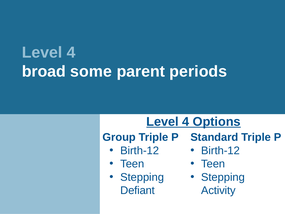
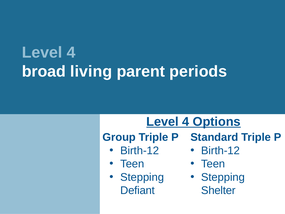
some: some -> living (91, 71)
Activity: Activity -> Shelter (218, 190)
